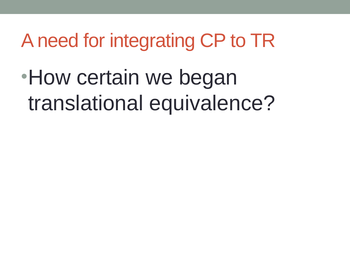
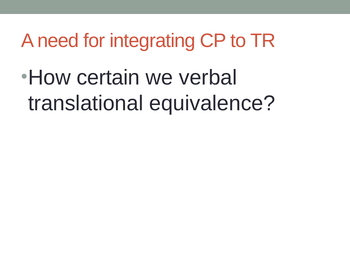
began: began -> verbal (208, 77)
